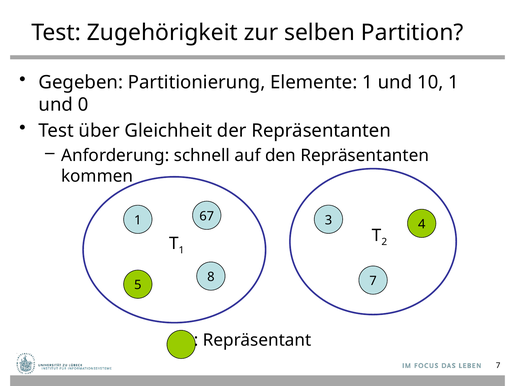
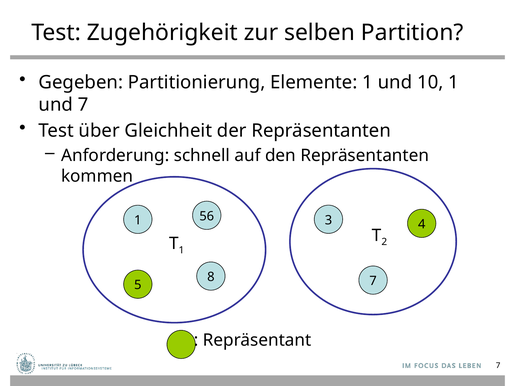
und 0: 0 -> 7 (83, 105)
67: 67 -> 56 (207, 216)
